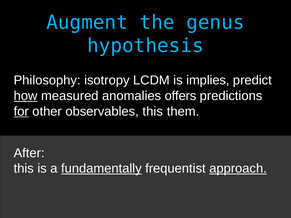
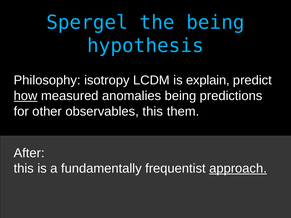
Augment: Augment -> Spergel (87, 22)
the genus: genus -> being (215, 22)
implies: implies -> explain (208, 80)
anomalies offers: offers -> being (180, 96)
for underline: present -> none (21, 111)
fundamentally underline: present -> none (101, 169)
